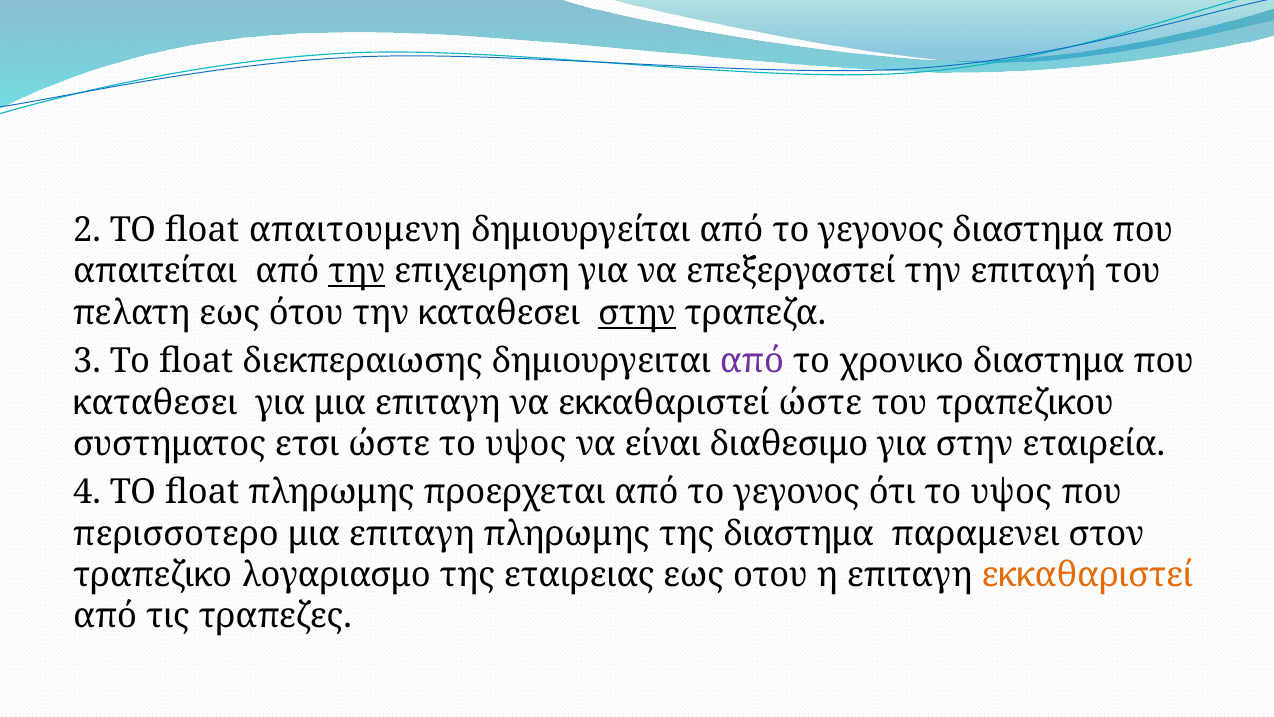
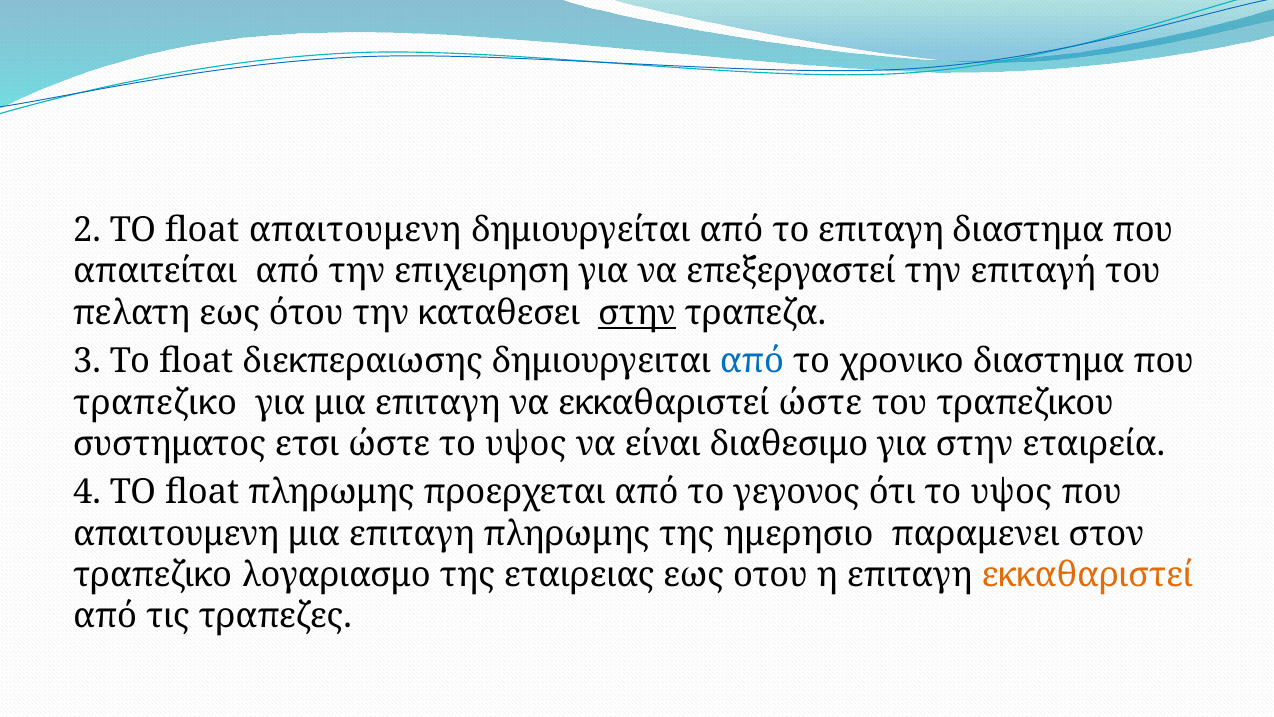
δημιουργείται από το γεγονος: γεγονος -> επιταγη (881, 230)
την underline: present -> none (357, 271)
από colour: purple -> blue (752, 361)
καταθεσει: καταθεσει -> τραπεζικο (155, 402)
περισσοτερο: περισσοτερο -> απαιτουμενη (176, 533)
της διαστημα: διαστημα -> ημερησιο (798, 533)
